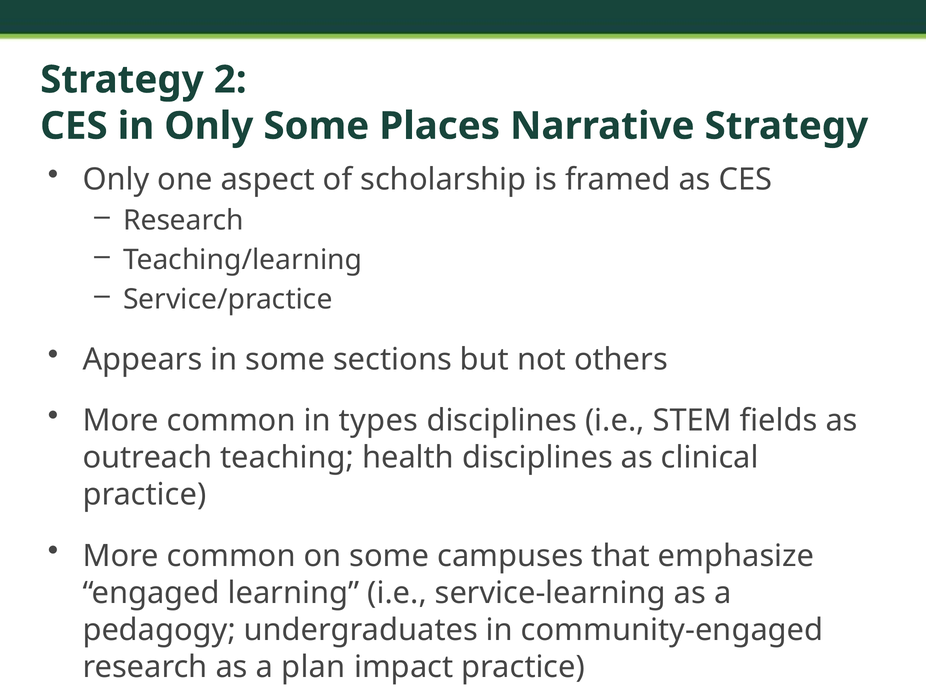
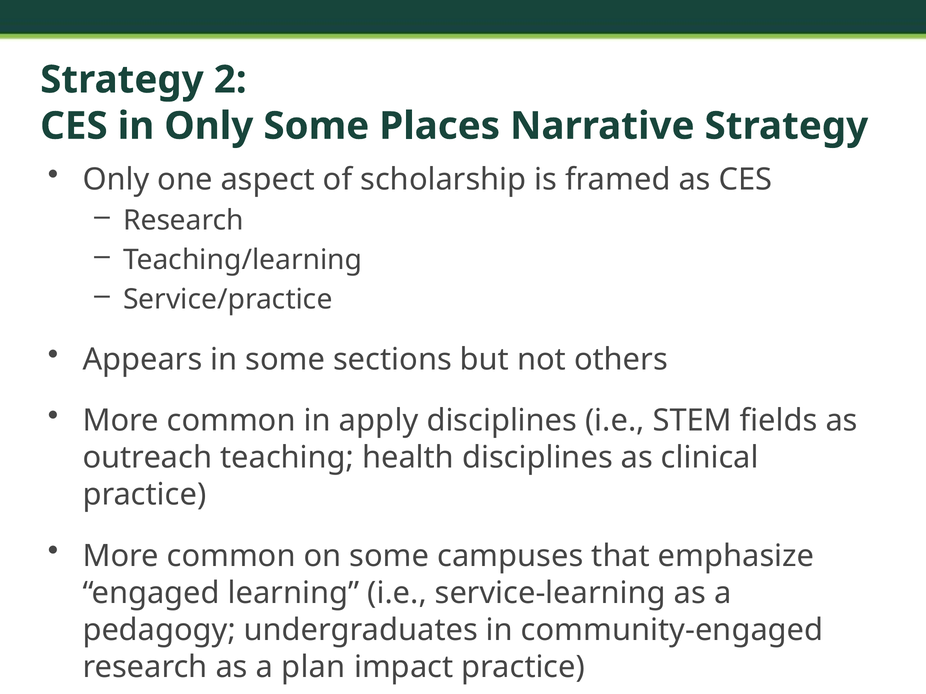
types: types -> apply (379, 421)
